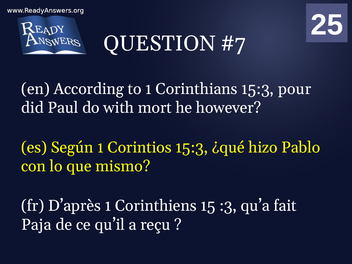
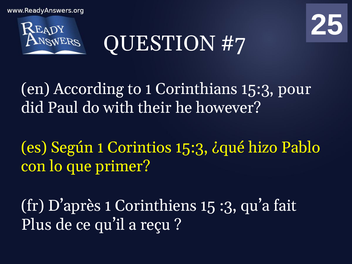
mort: mort -> their (155, 108)
mismo: mismo -> primer (123, 166)
Paja: Paja -> Plus (36, 225)
